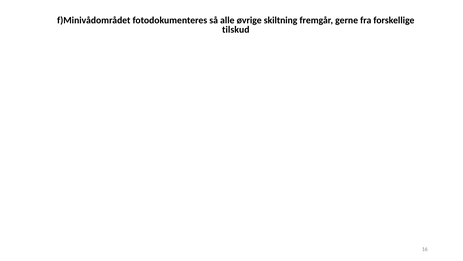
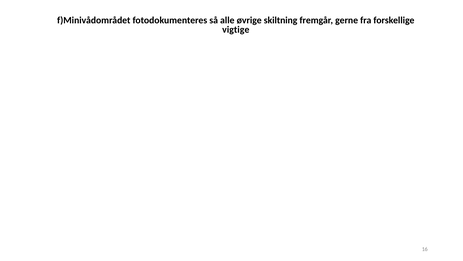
tilskud: tilskud -> vigtige (236, 30)
